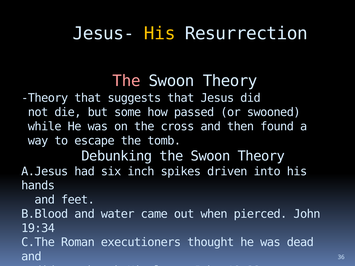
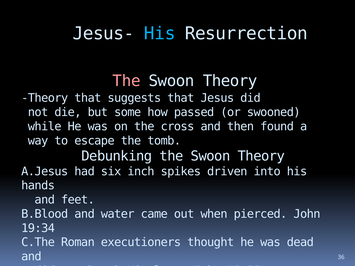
His colour: yellow -> light blue (160, 34)
